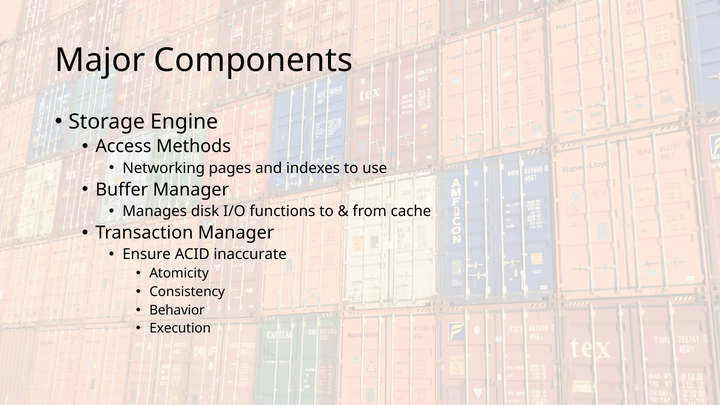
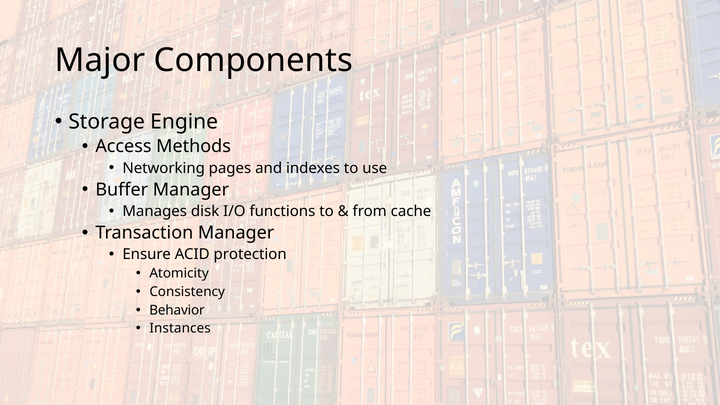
inaccurate: inaccurate -> protection (250, 254)
Execution: Execution -> Instances (180, 328)
